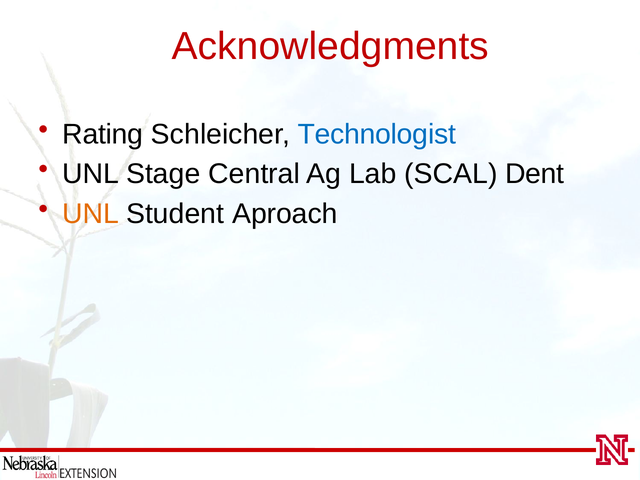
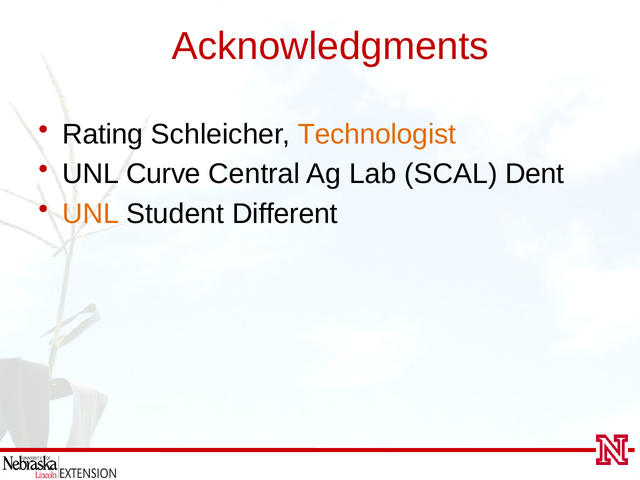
Technologist colour: blue -> orange (377, 134)
Stage: Stage -> Curve (163, 174)
Aproach: Aproach -> Different (285, 214)
